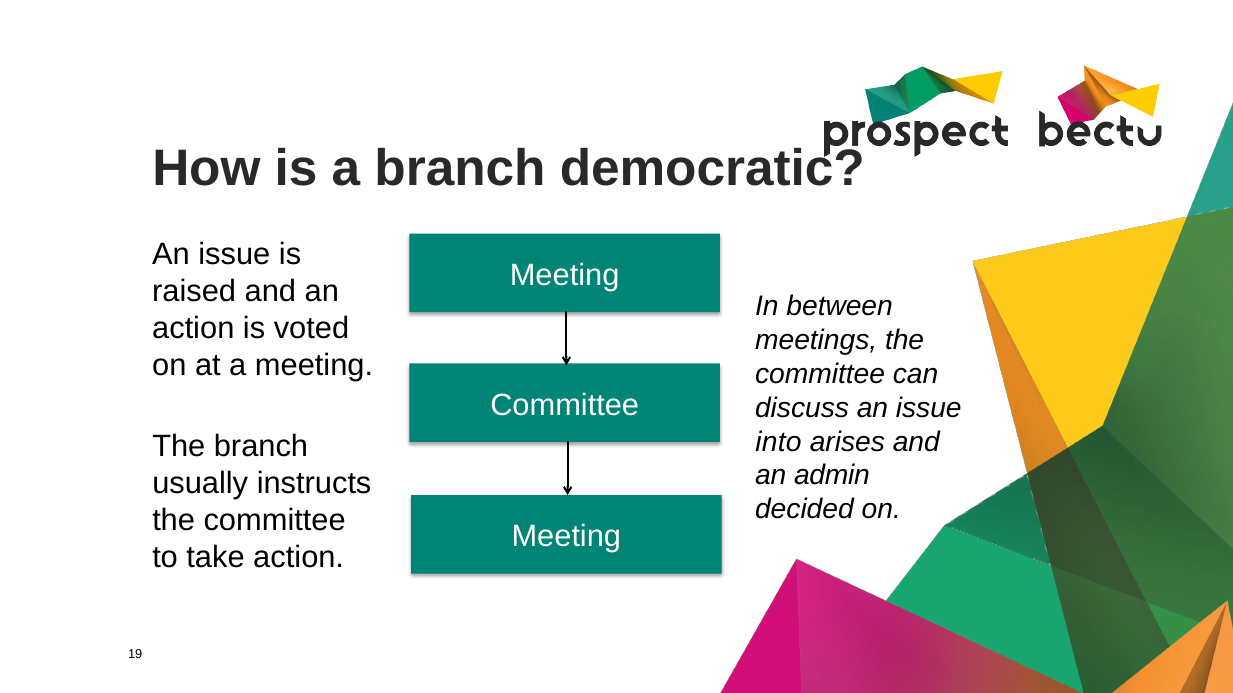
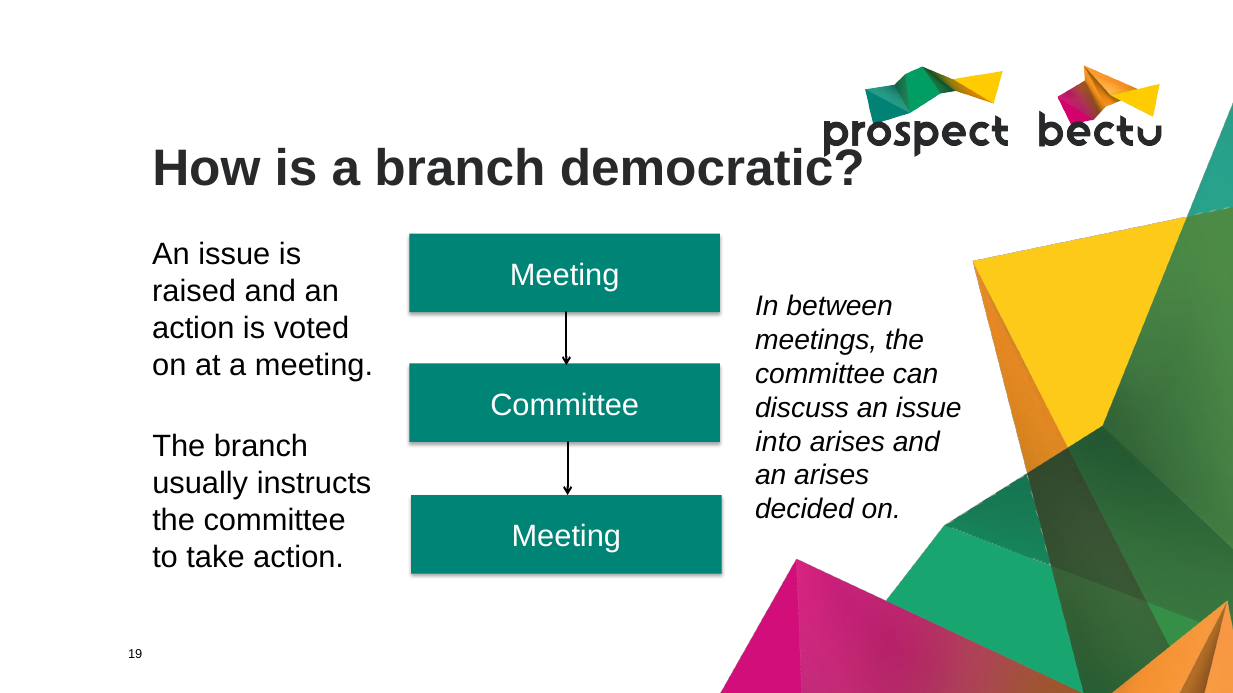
an admin: admin -> arises (832, 476)
